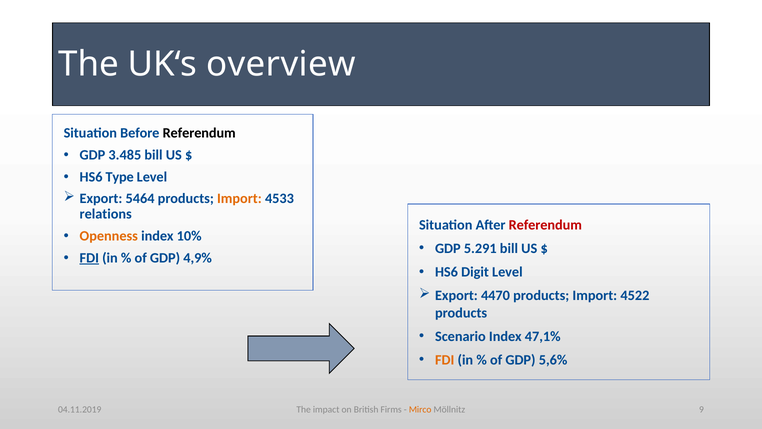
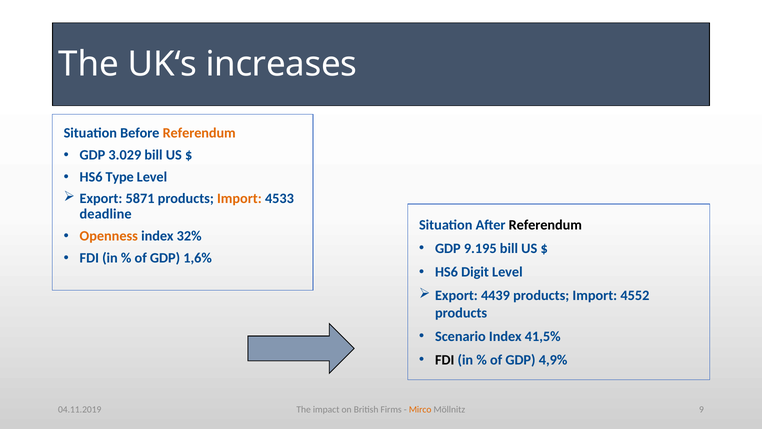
overview: overview -> increases (281, 64)
Referendum colour: black -> orange (199, 133)
3.485: 3.485 -> 3.029 (125, 155)
5464: 5464 -> 5871 (140, 199)
relations: relations -> deadline (106, 214)
Referendum colour: red -> black (545, 225)
10%: 10% -> 32% (189, 236)
5.291: 5.291 -> 9.195 (480, 248)
FDI underline: present -> none (89, 258)
4,9%: 4,9% -> 1,6% (198, 258)
4470: 4470 -> 4439 (495, 295)
4522: 4522 -> 4552 (635, 295)
47,1%: 47,1% -> 41,5% (543, 336)
FDI colour: orange -> black (445, 360)
5,6%: 5,6% -> 4,9% (553, 360)
